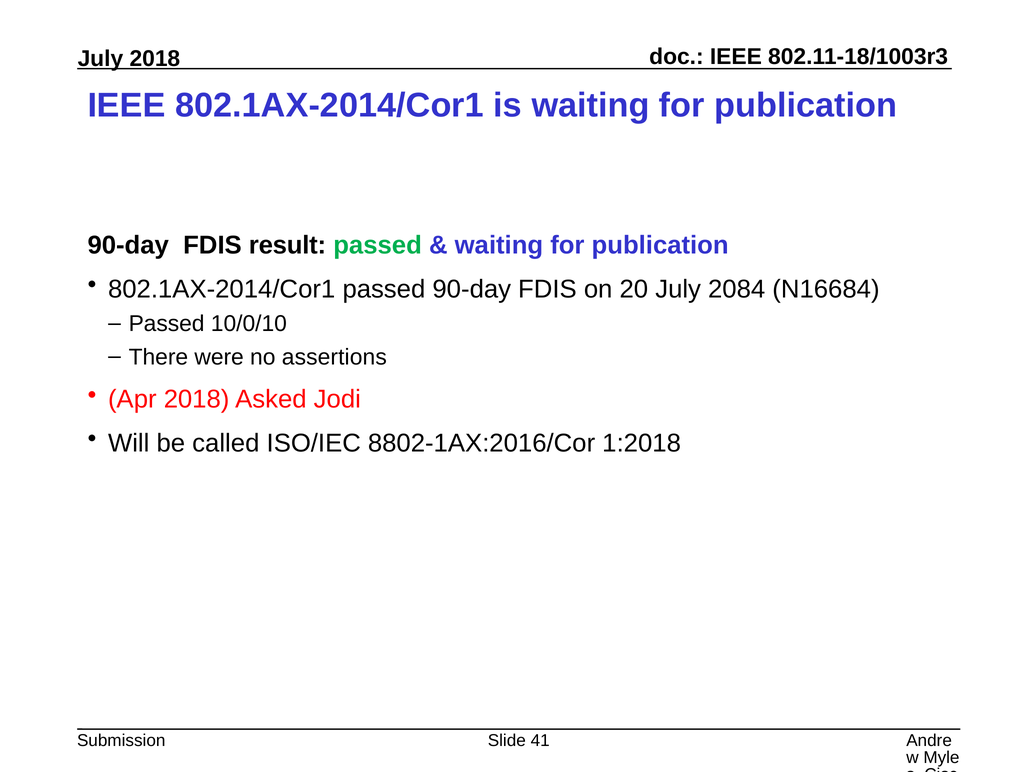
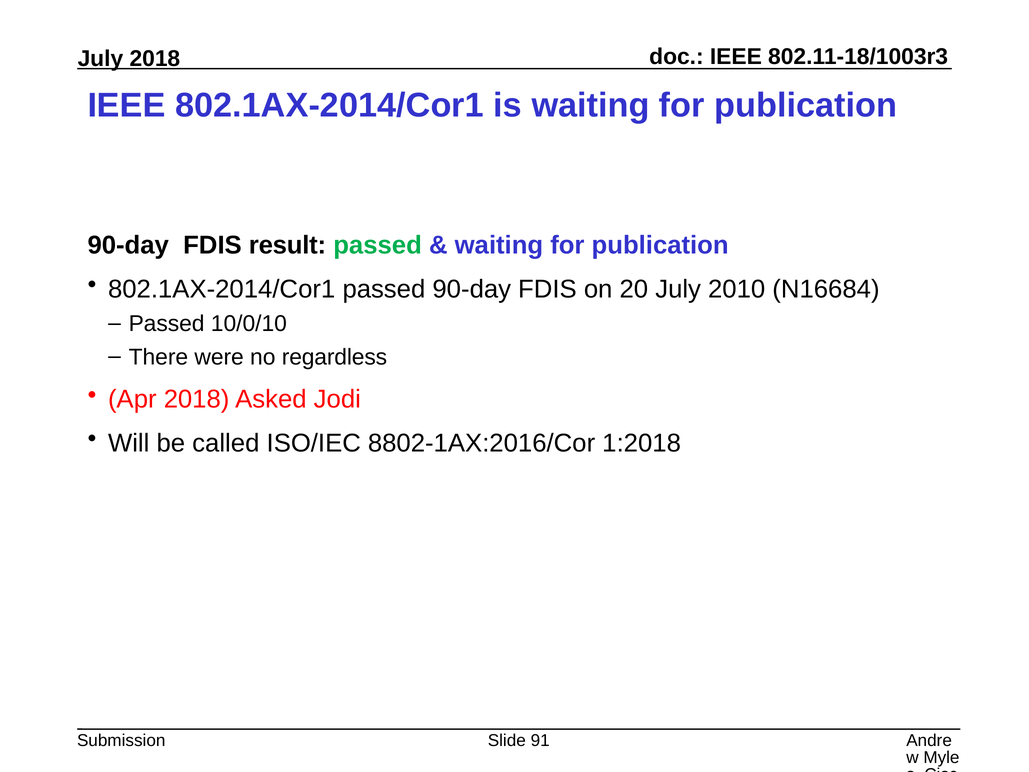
2084: 2084 -> 2010 (737, 289)
assertions: assertions -> regardless (334, 357)
41: 41 -> 91 (540, 740)
